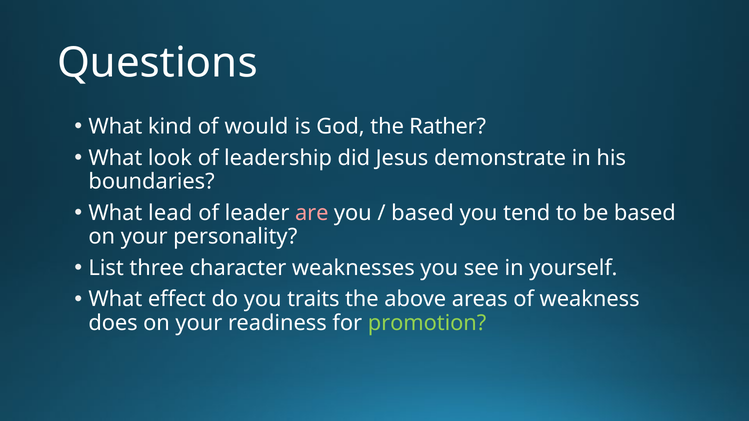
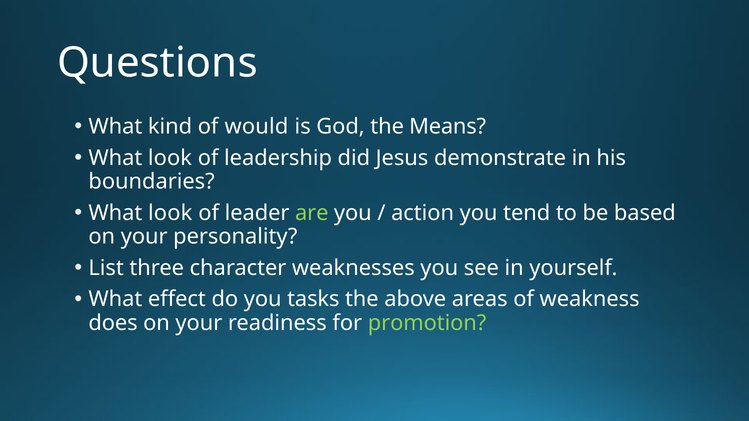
Rather: Rather -> Means (448, 127)
lead: lead -> look (170, 213)
are colour: pink -> light green (312, 213)
based: based -> action (423, 213)
traits: traits -> tasks (313, 299)
